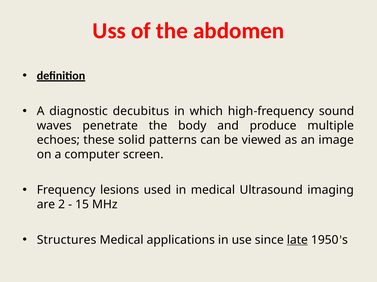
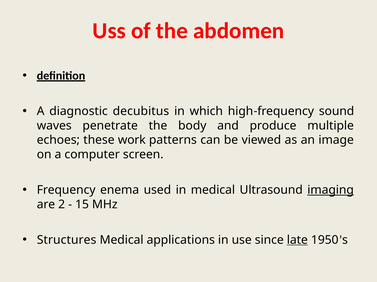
solid: solid -> work (132, 140)
lesions: lesions -> enema (120, 190)
imaging underline: none -> present (331, 190)
